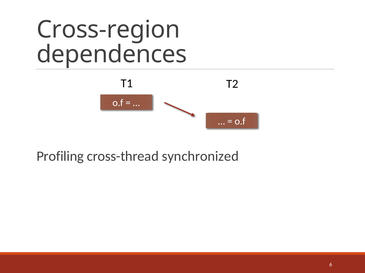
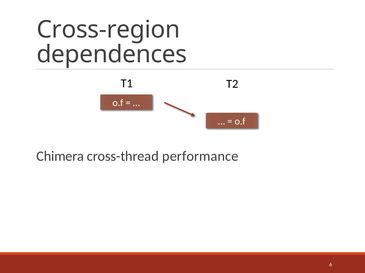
Profiling: Profiling -> Chimera (60, 157)
synchronized: synchronized -> performance (200, 157)
